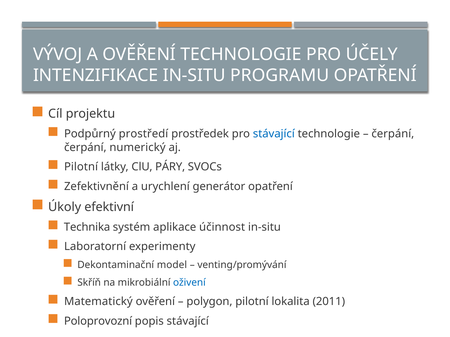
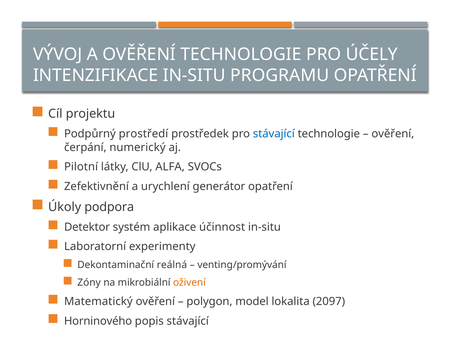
čerpání: čerpání -> ověření (393, 134)
PÁRY: PÁRY -> ALFA (170, 167)
efektivní: efektivní -> podpora (109, 207)
Technika: Technika -> Detektor (87, 227)
model: model -> reálná (172, 265)
Skříň: Skříň -> Zóny (89, 283)
oživení colour: blue -> orange (189, 283)
polygon pilotní: pilotní -> model (252, 302)
2011: 2011 -> 2097 (329, 302)
Poloprovozní: Poloprovozní -> Horninového (98, 321)
